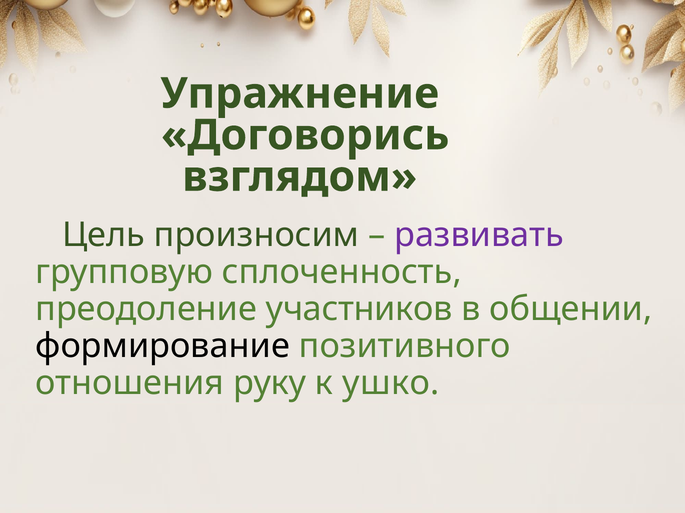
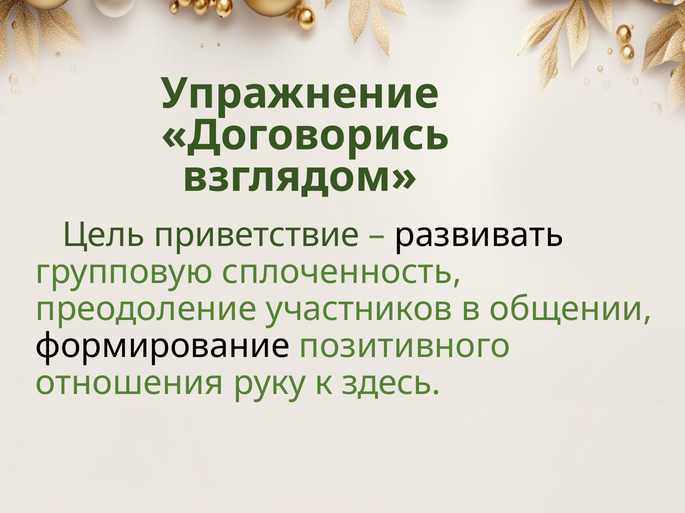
произносим: произносим -> приветствие (257, 235)
развивать colour: purple -> black (479, 235)
ушко: ушко -> здесь (391, 383)
